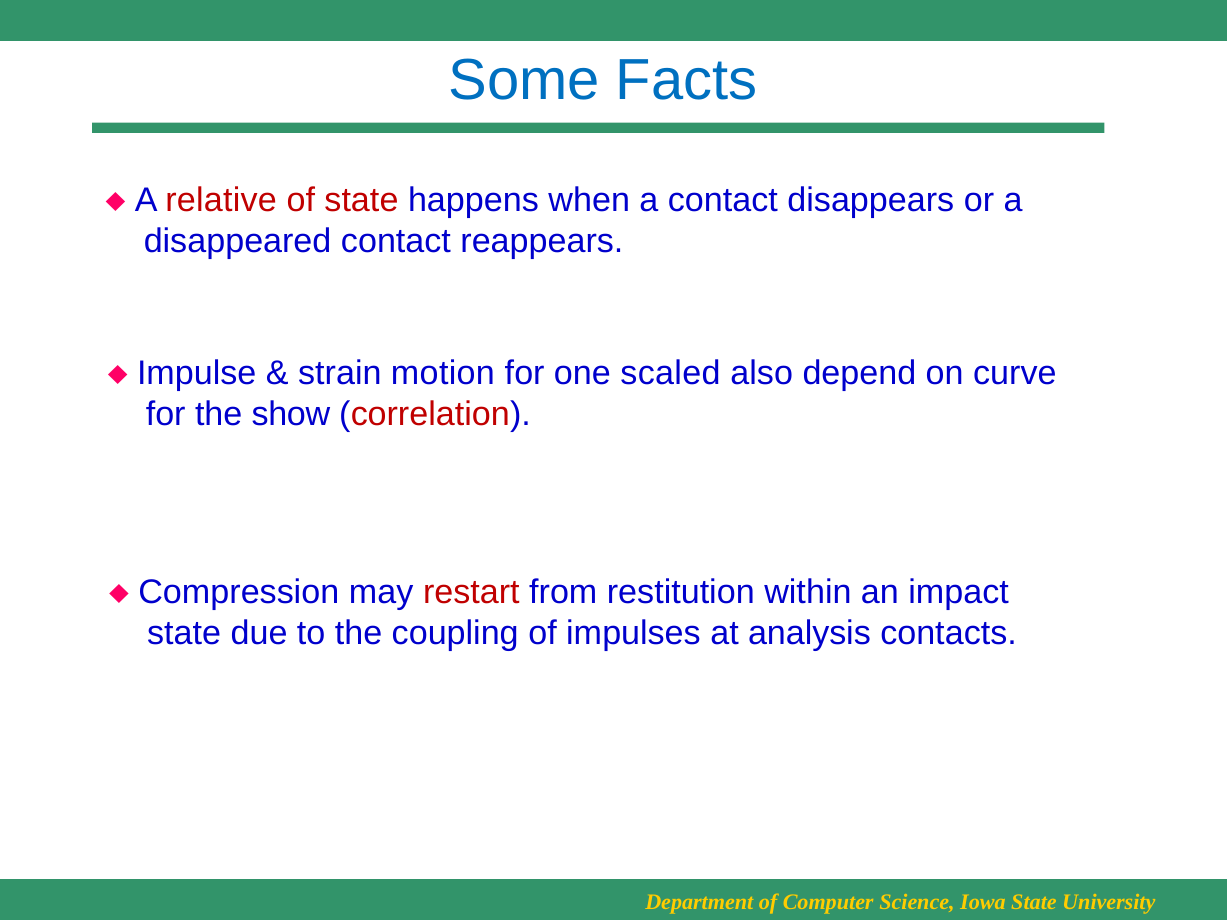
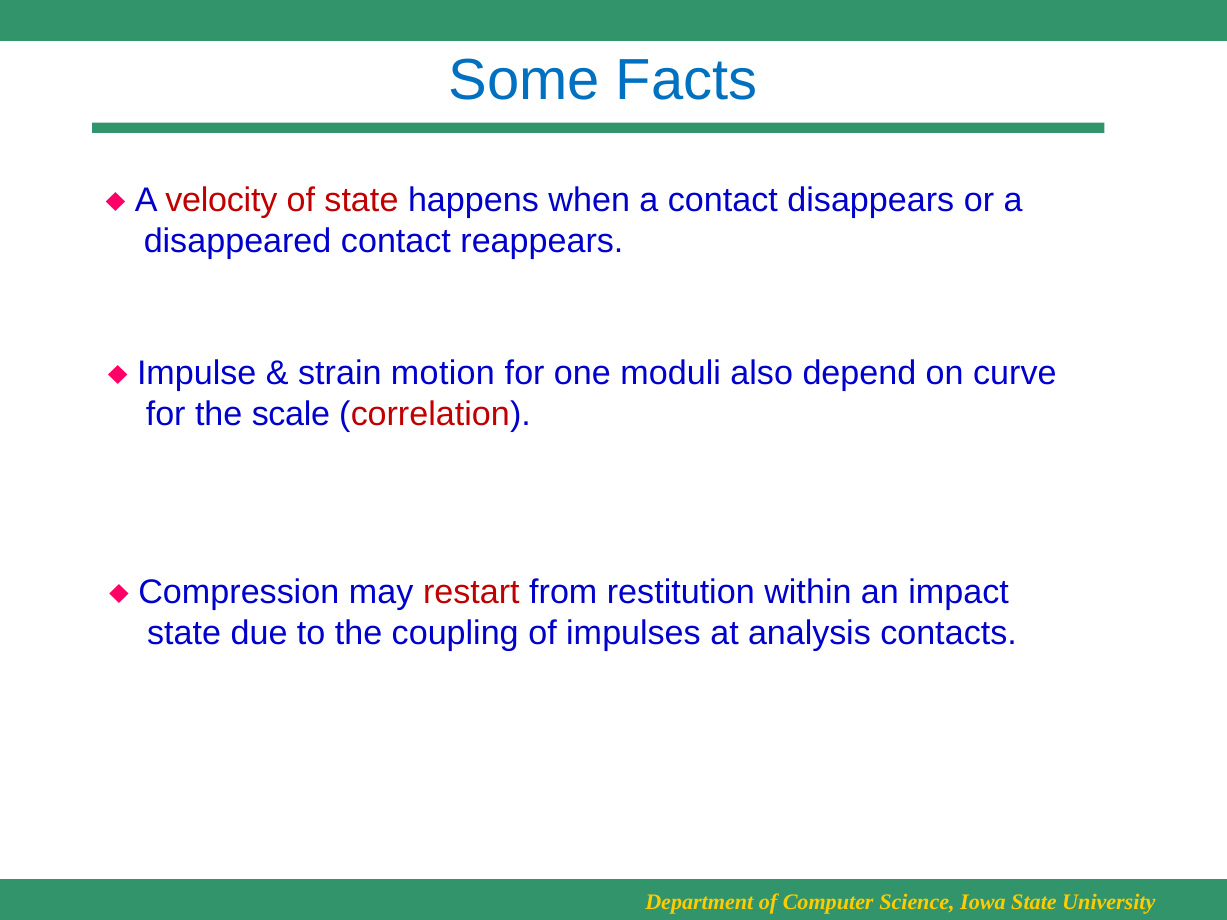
relative: relative -> velocity (221, 201)
scaled: scaled -> moduli (671, 373)
show: show -> scale (291, 414)
